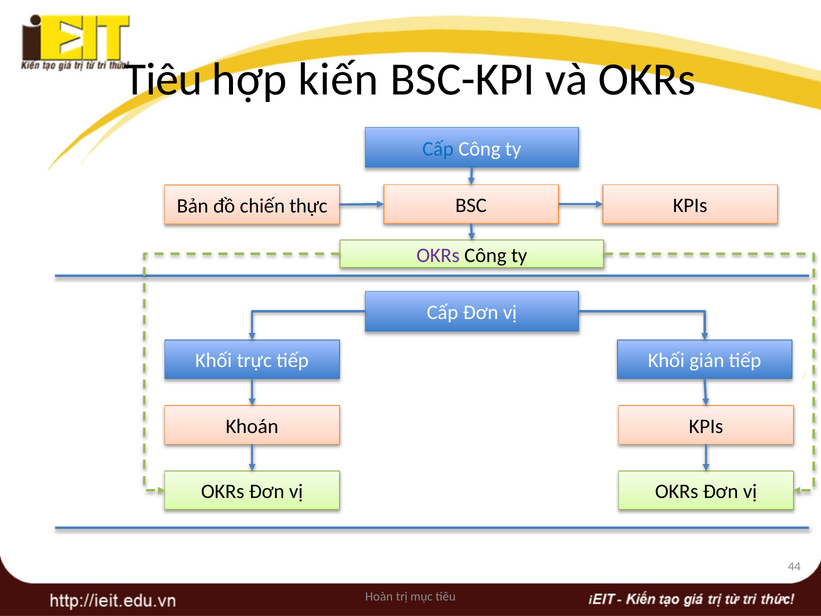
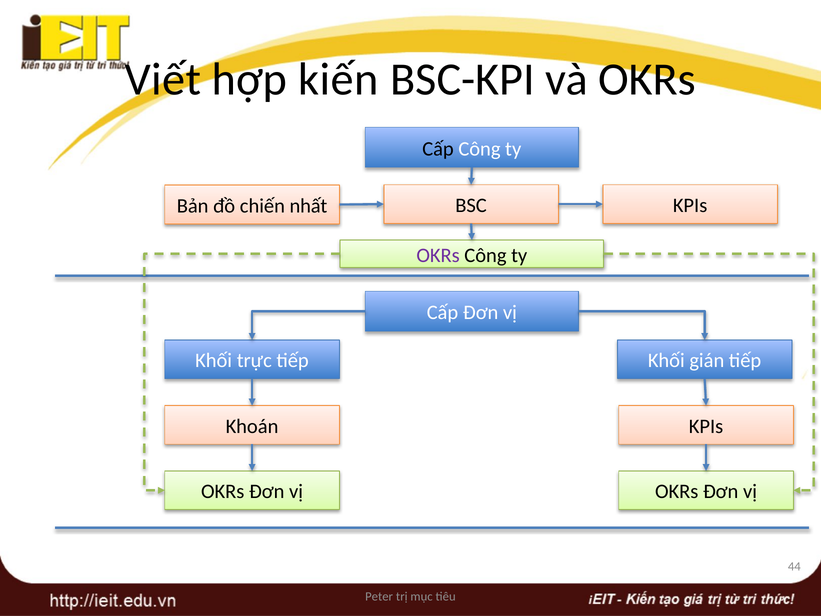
Tiêu: Tiêu -> Viết (163, 79)
Cấp colour: blue -> black (438, 149)
thực: thực -> nhất (308, 206)
Hoàn: Hoàn -> Peter (379, 596)
